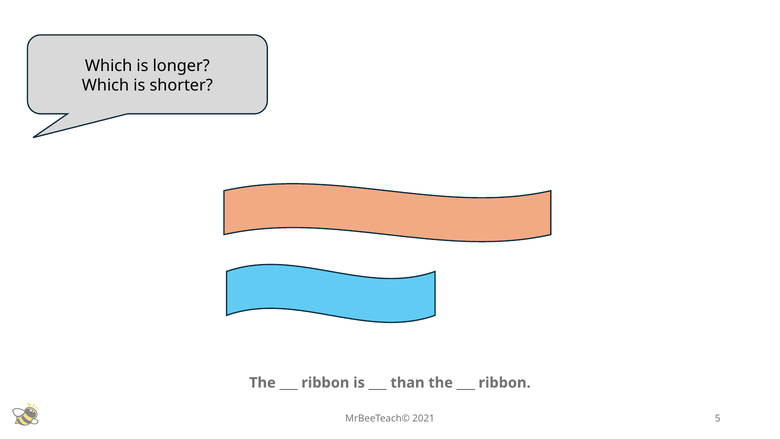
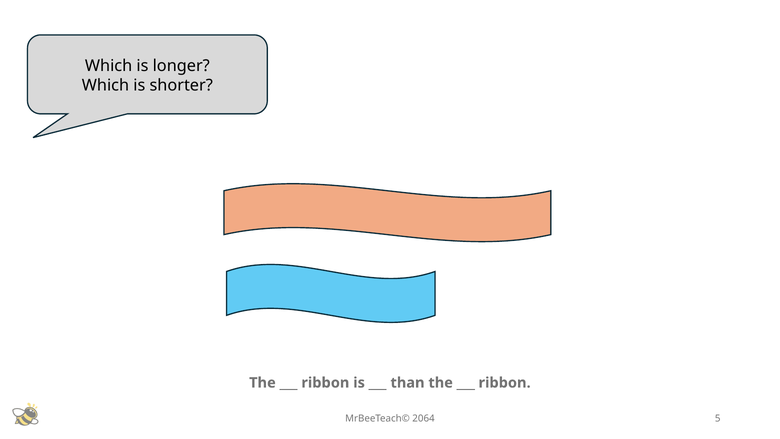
2021: 2021 -> 2064 (424, 418)
